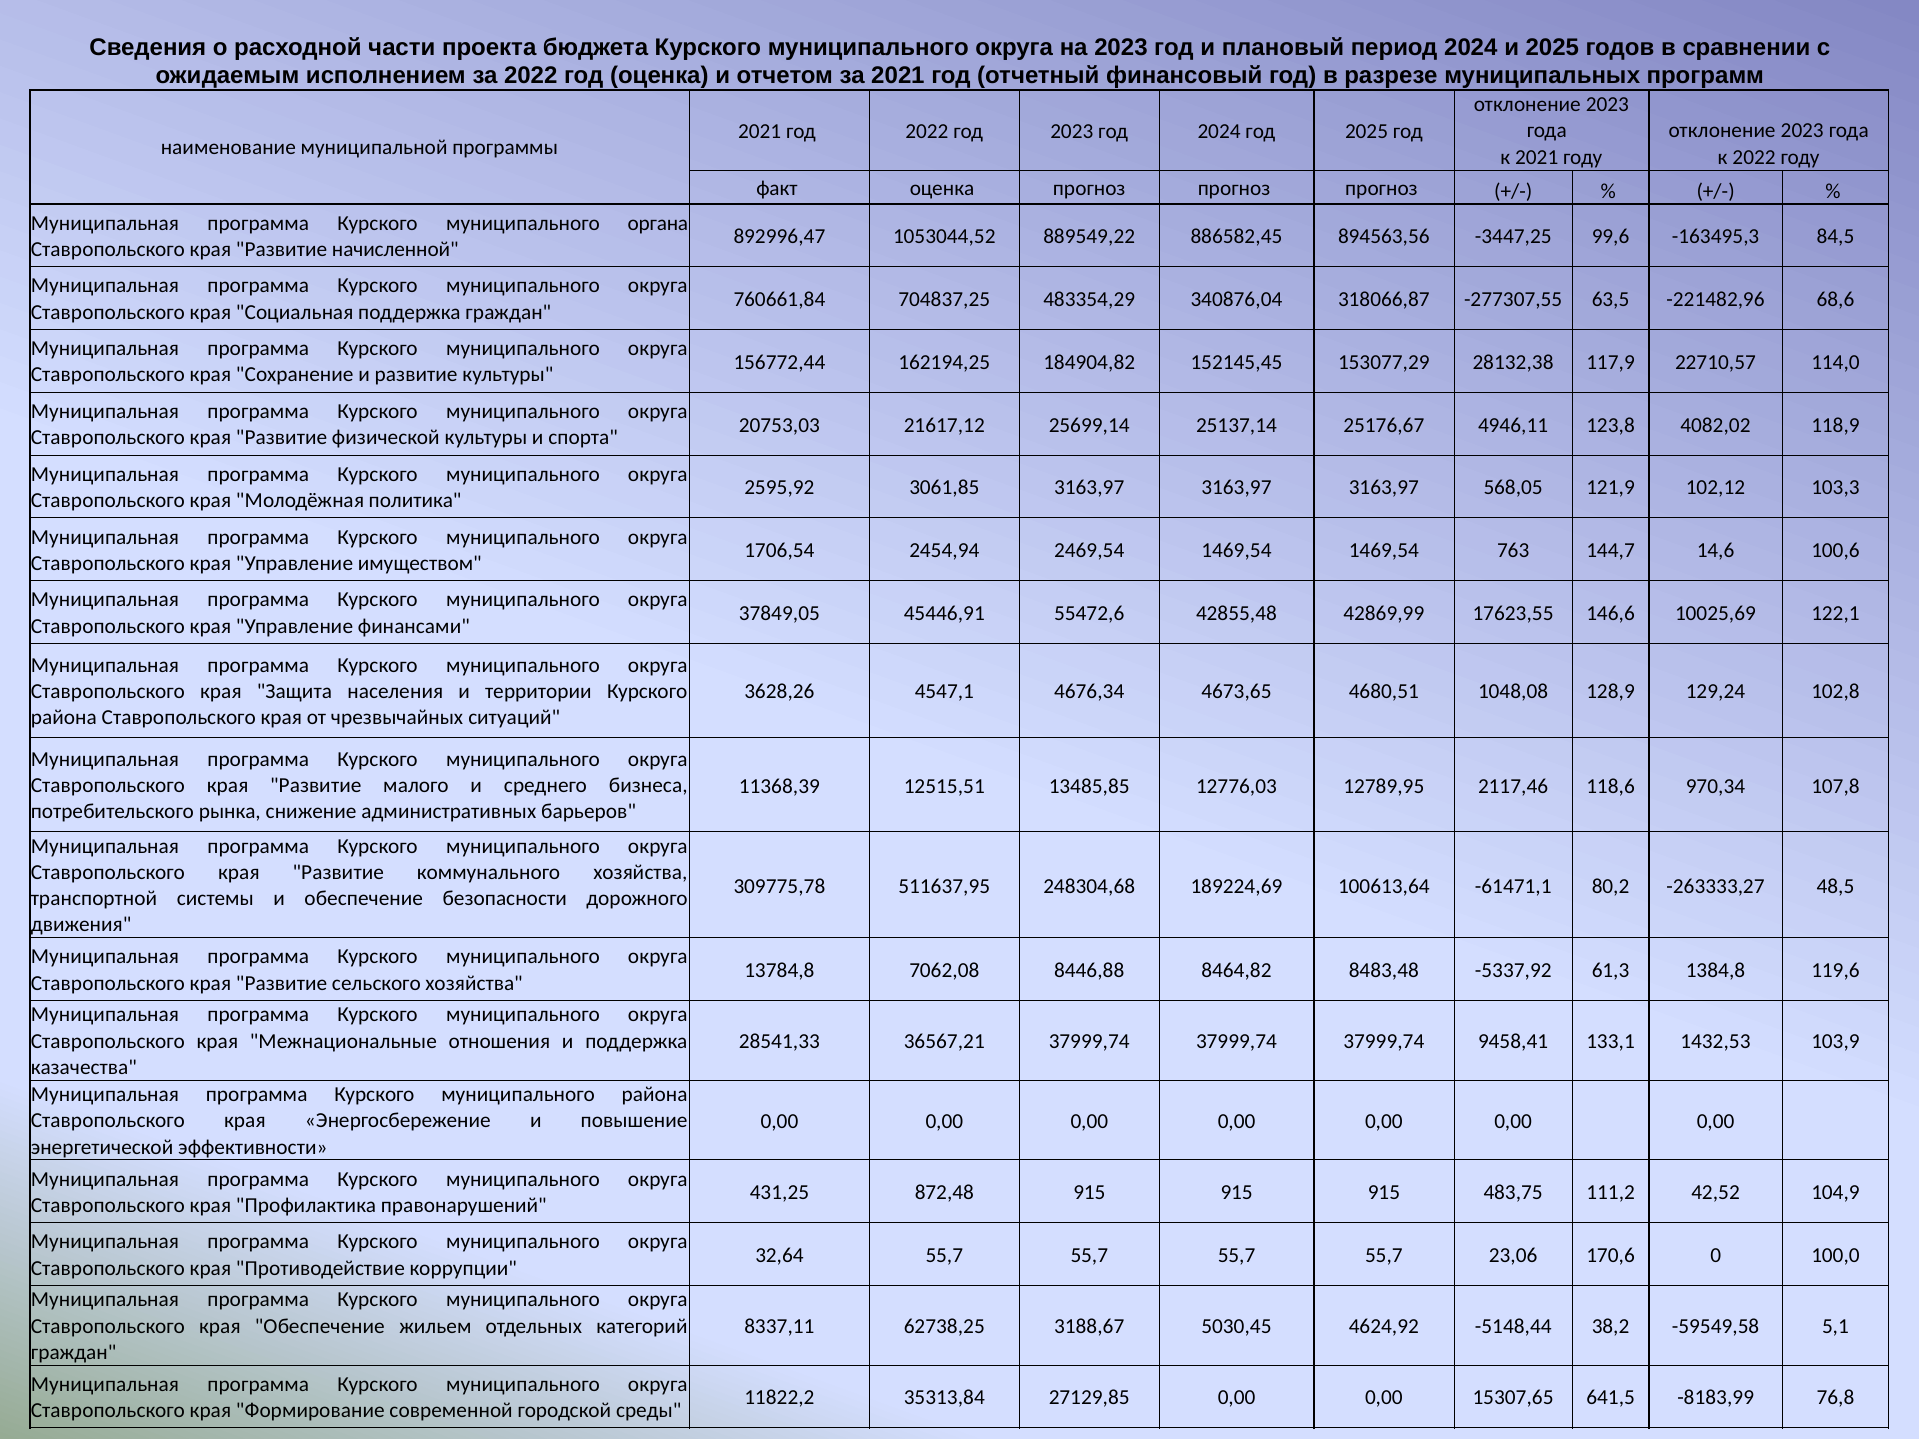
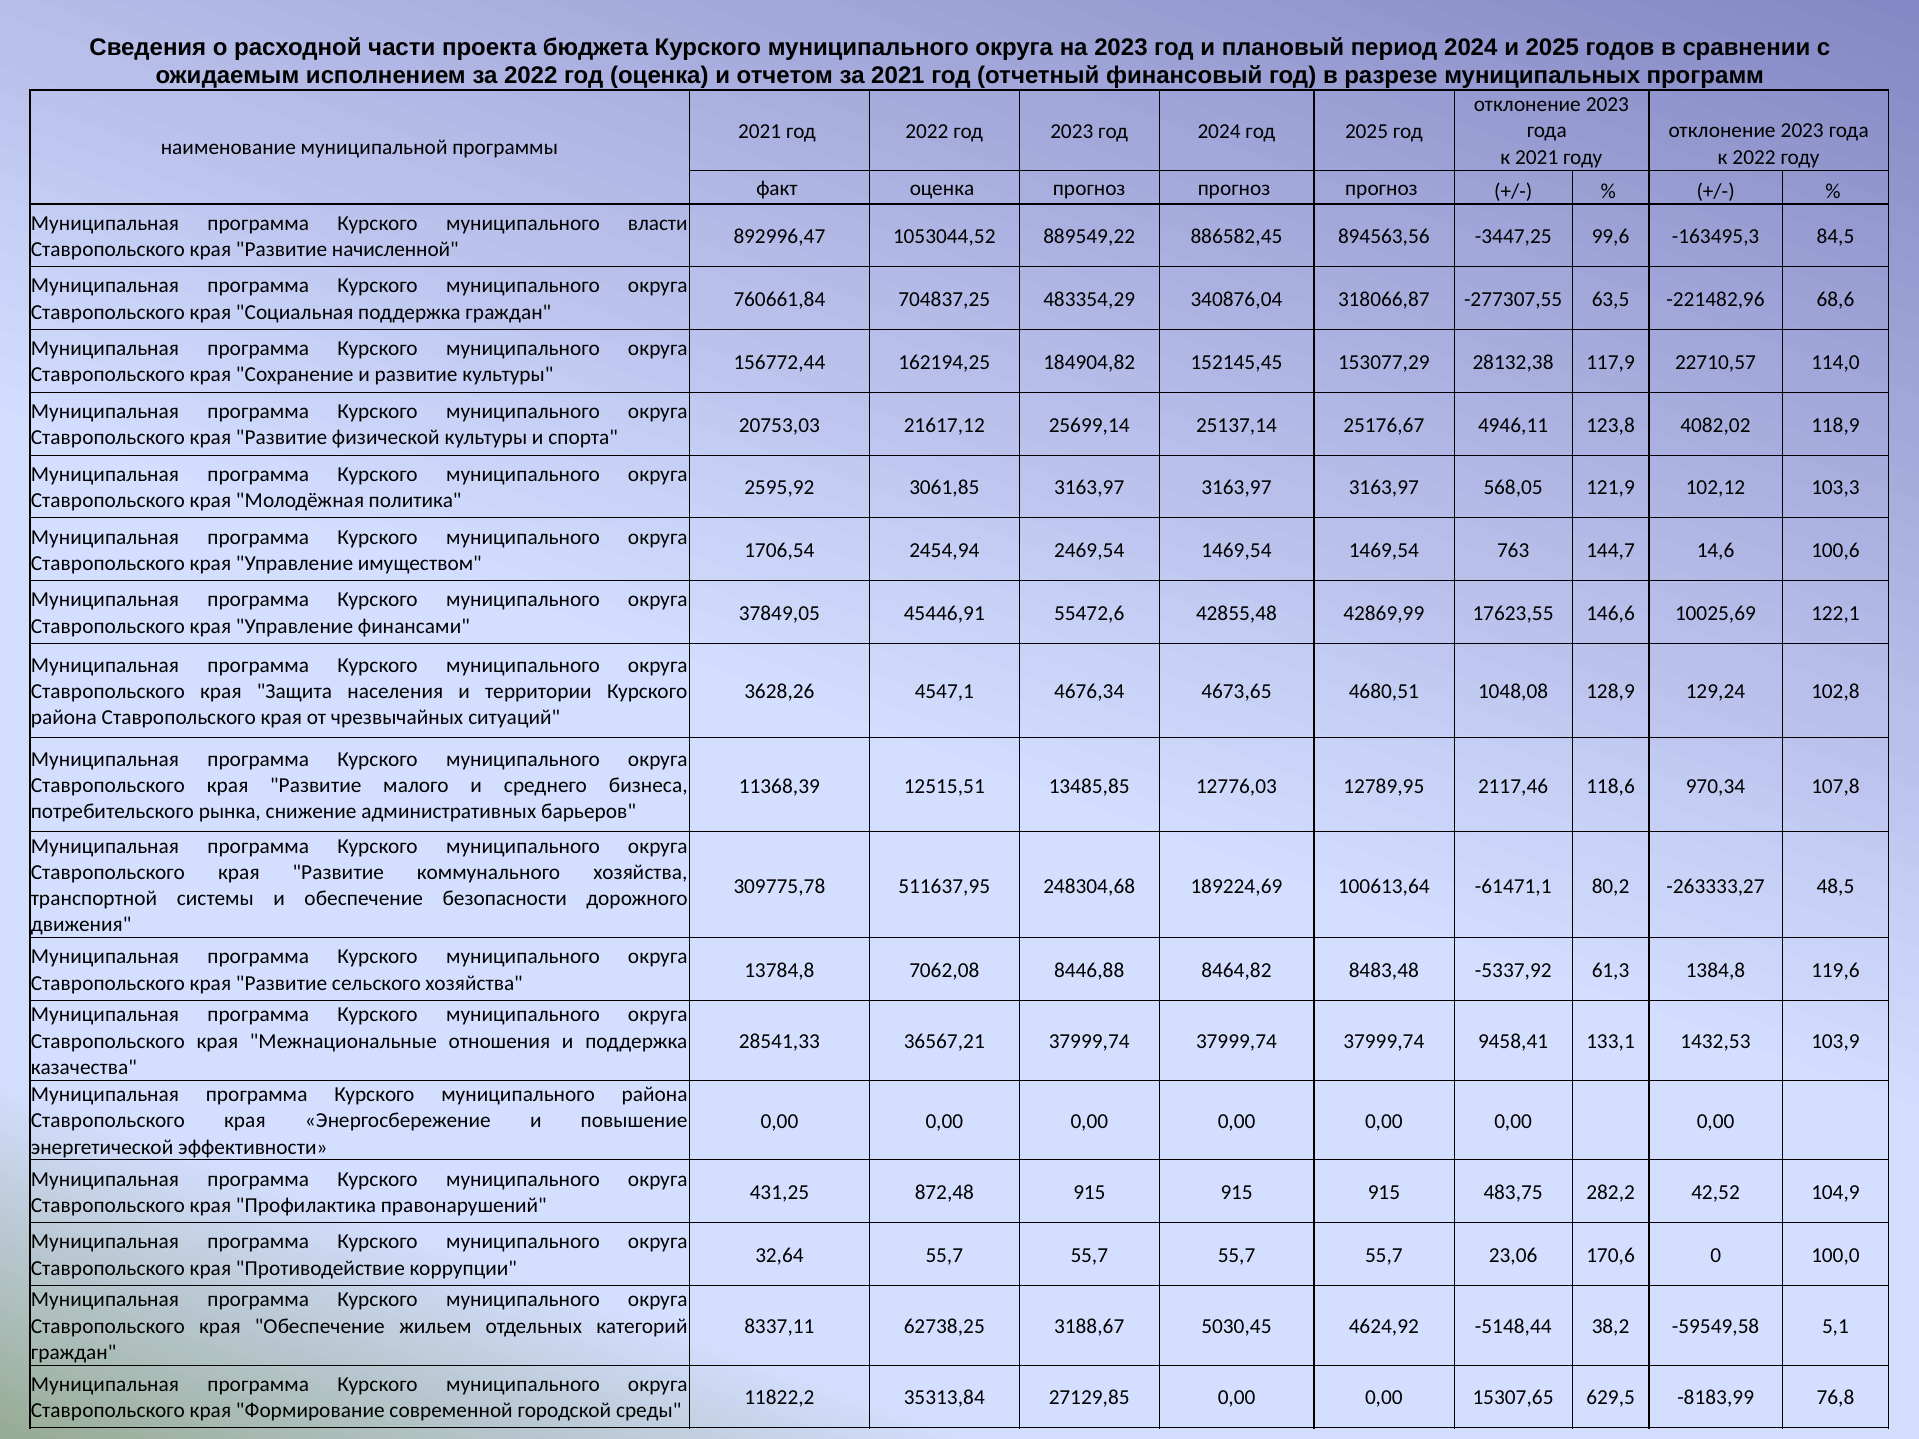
органа: органа -> власти (658, 223)
111,2: 111,2 -> 282,2 (1611, 1193)
641,5: 641,5 -> 629,5 (1611, 1398)
